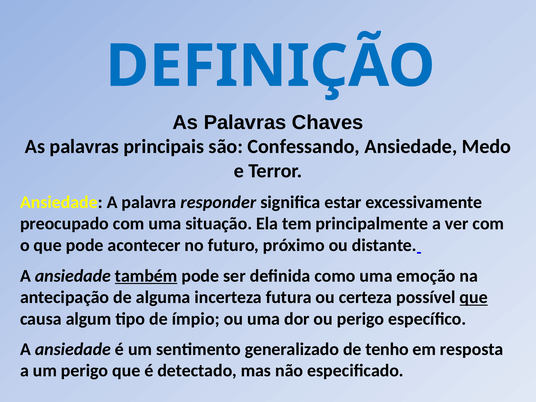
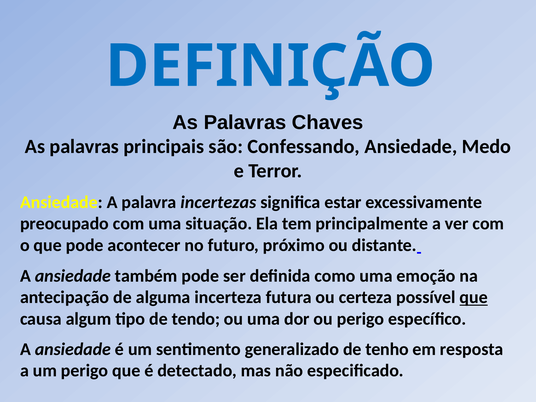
responder: responder -> incertezas (218, 202)
também underline: present -> none (146, 276)
ímpio: ímpio -> tendo (196, 319)
